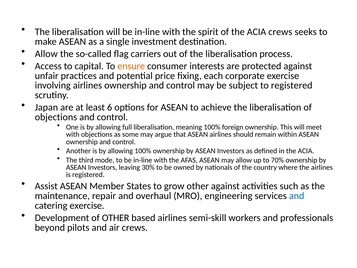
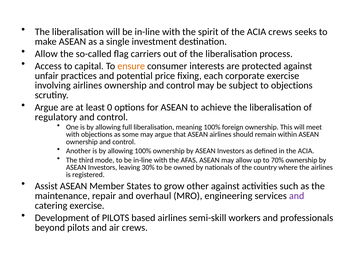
to registered: registered -> objections (292, 85)
Japan: Japan -> Argue (46, 107)
6: 6 -> 0 (110, 107)
objections: objections -> regulatory (56, 117)
and colour: blue -> purple (297, 196)
of OTHER: OTHER -> PILOTS (116, 218)
